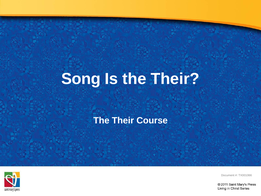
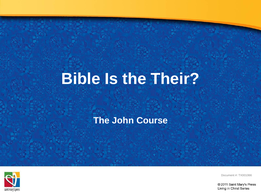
Song: Song -> Bible (81, 79)
Their: Their -> John (123, 120)
